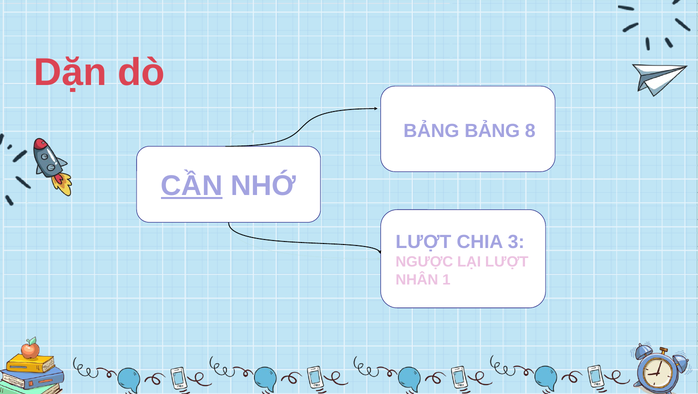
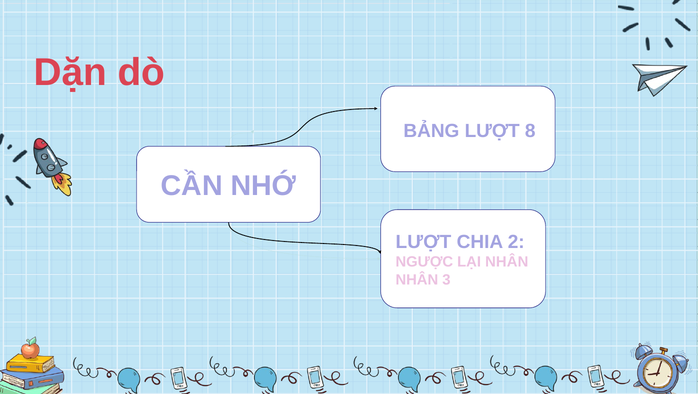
BẢNG BẢNG: BẢNG -> LƯỢT (492, 131)
CẦN underline: present -> none (192, 186)
3: 3 -> 2 (516, 242)
LẠI LƯỢT: LƯỢT -> NHÂN (507, 262)
1: 1 -> 3 (446, 280)
